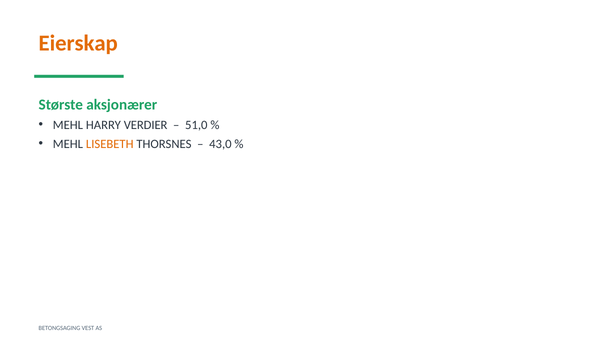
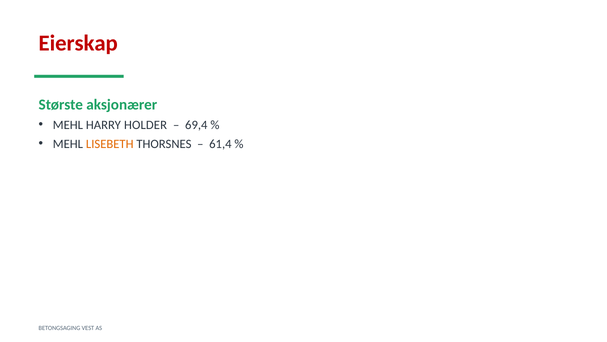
Eierskap colour: orange -> red (78, 43)
VERDIER: VERDIER -> HOLDER (146, 125)
51,0: 51,0 -> 69,4 (196, 125)
43,0: 43,0 -> 61,4 (220, 144)
